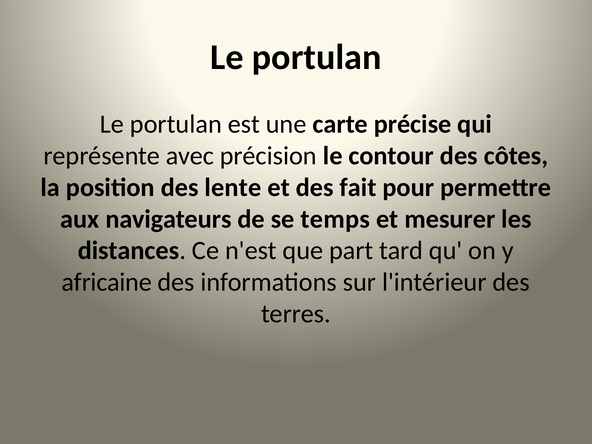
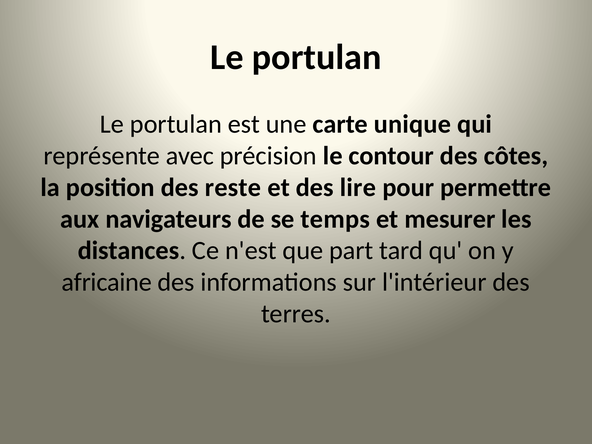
précise: précise -> unique (412, 124)
lente: lente -> reste (233, 187)
fait: fait -> lire (358, 187)
